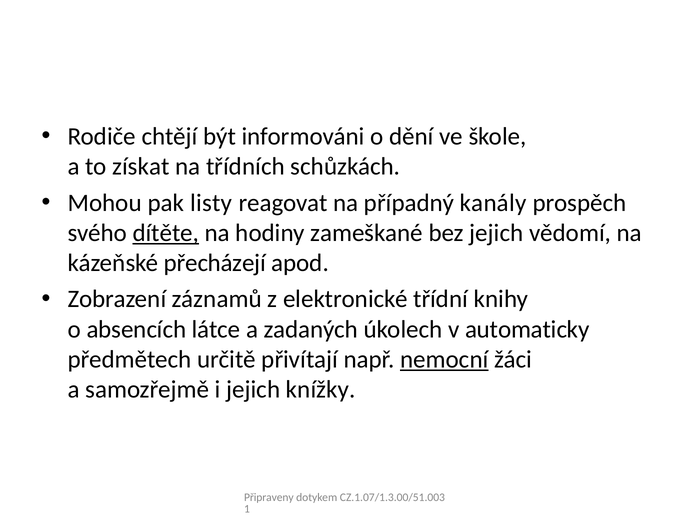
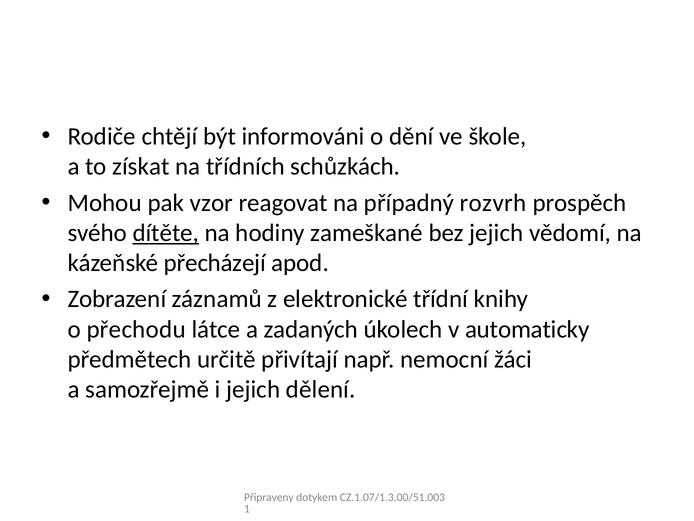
listy: listy -> vzor (211, 203)
kanály: kanály -> rozvrh (493, 203)
absencích: absencích -> přechodu (136, 329)
nemocní underline: present -> none (444, 359)
knížky: knížky -> dělení (321, 389)
